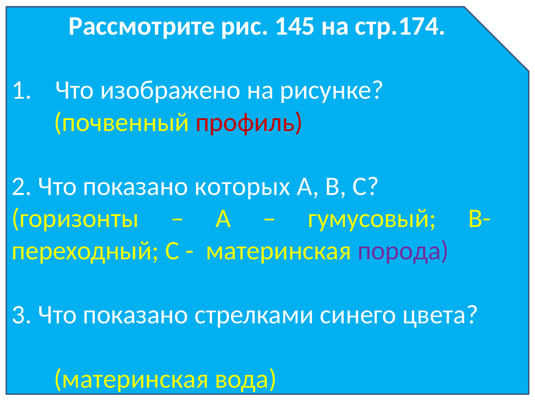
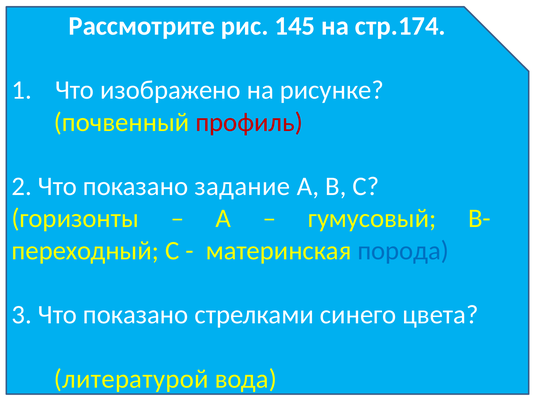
которых: которых -> задание (242, 187)
порода colour: purple -> blue (403, 251)
материнская: материнская -> литературой (131, 379)
